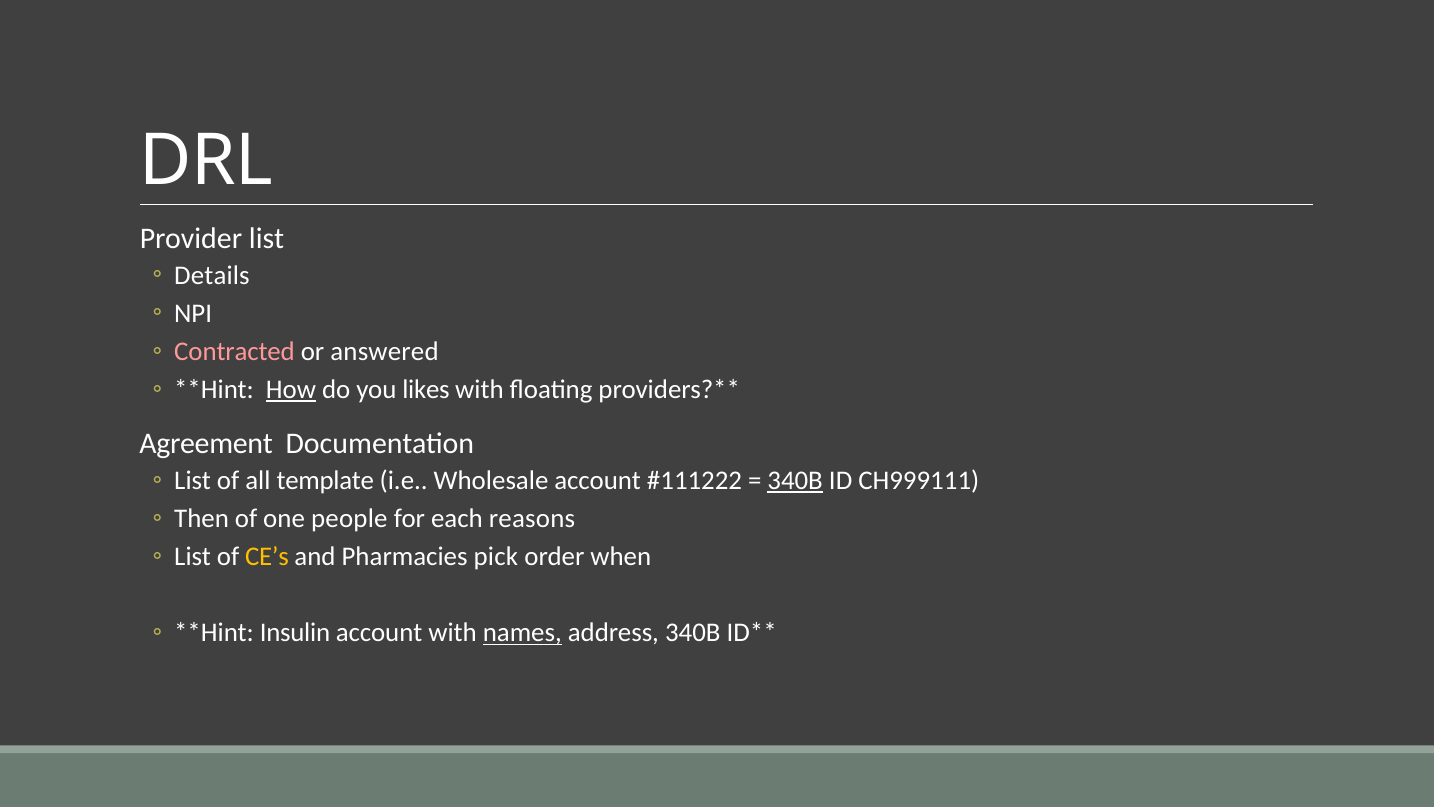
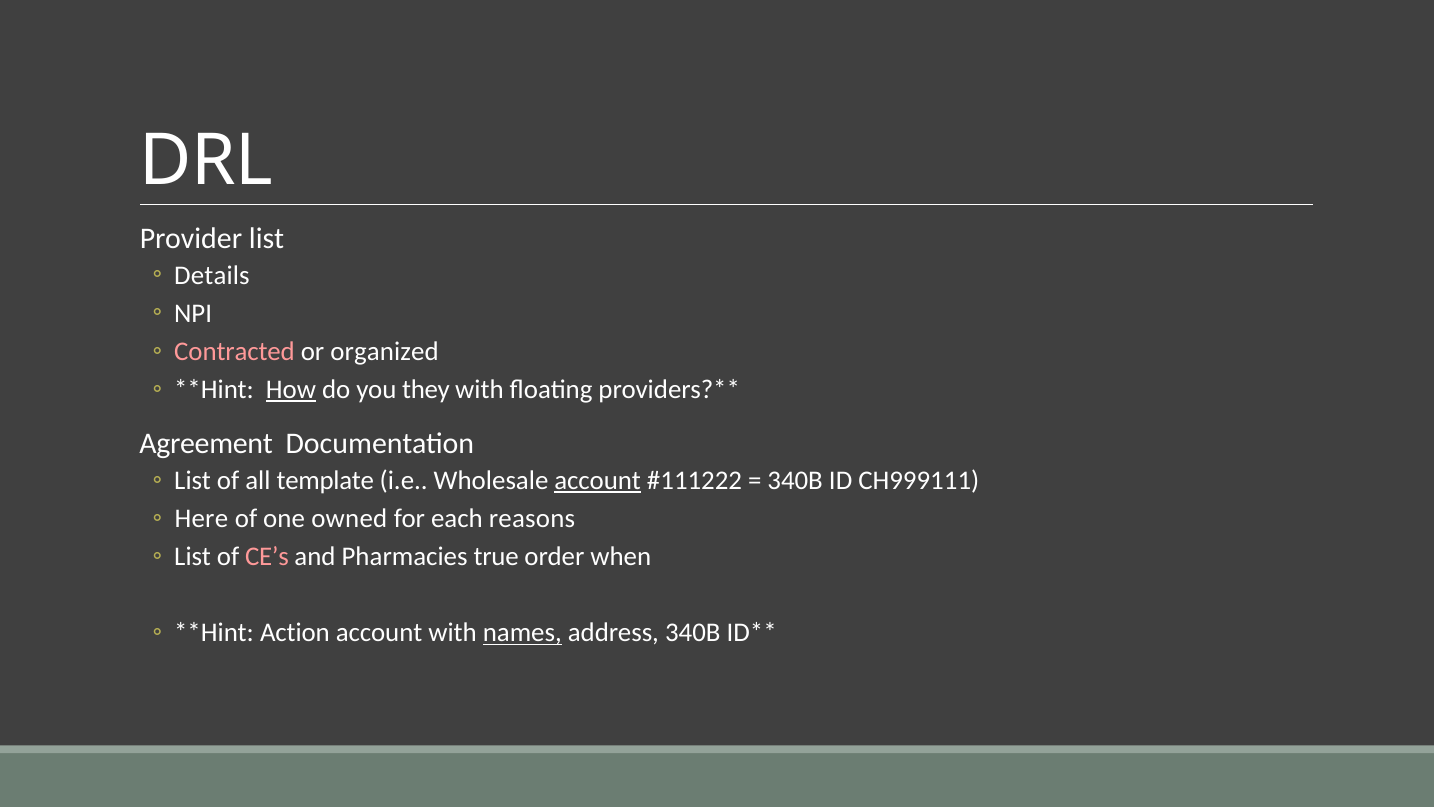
answered: answered -> organized (385, 351)
likes: likes -> they (426, 389)
account underline: none -> present (598, 480)
340B underline: present -> none (795, 480)
Then: Then -> Here (201, 518)
people: people -> owned (349, 518)
CE’s colour: yellow -> pink (267, 556)
pick: pick -> true (496, 556)
Insulin: Insulin -> Action (295, 632)
